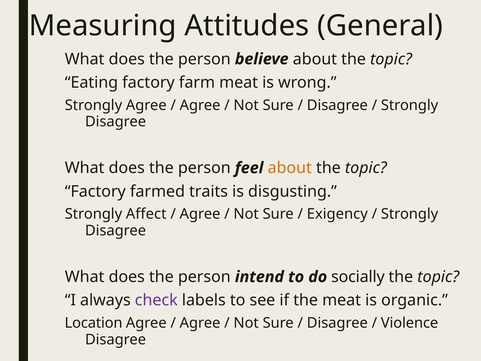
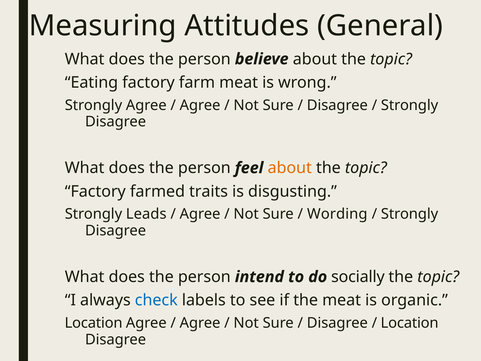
Affect: Affect -> Leads (146, 214)
Exigency: Exigency -> Wording (337, 214)
check colour: purple -> blue (156, 300)
Violence: Violence -> Location (410, 323)
